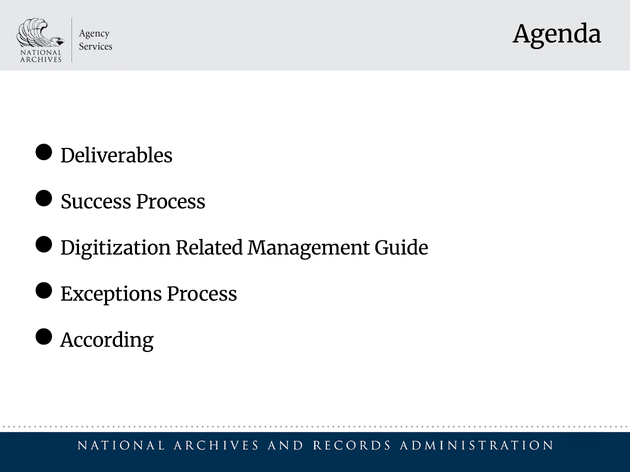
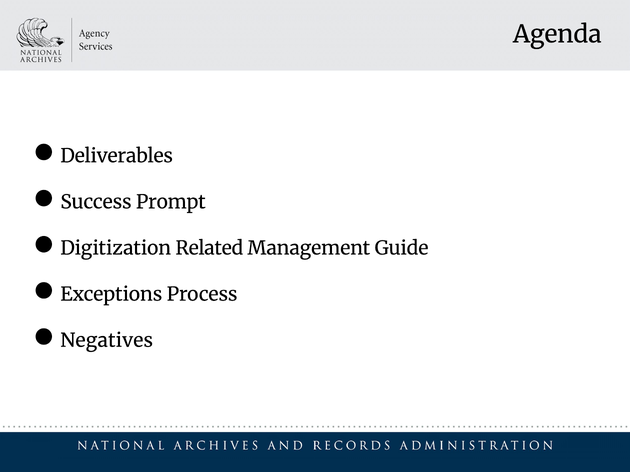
Success Process: Process -> Prompt (171, 202)
According: According -> Negatives (107, 341)
